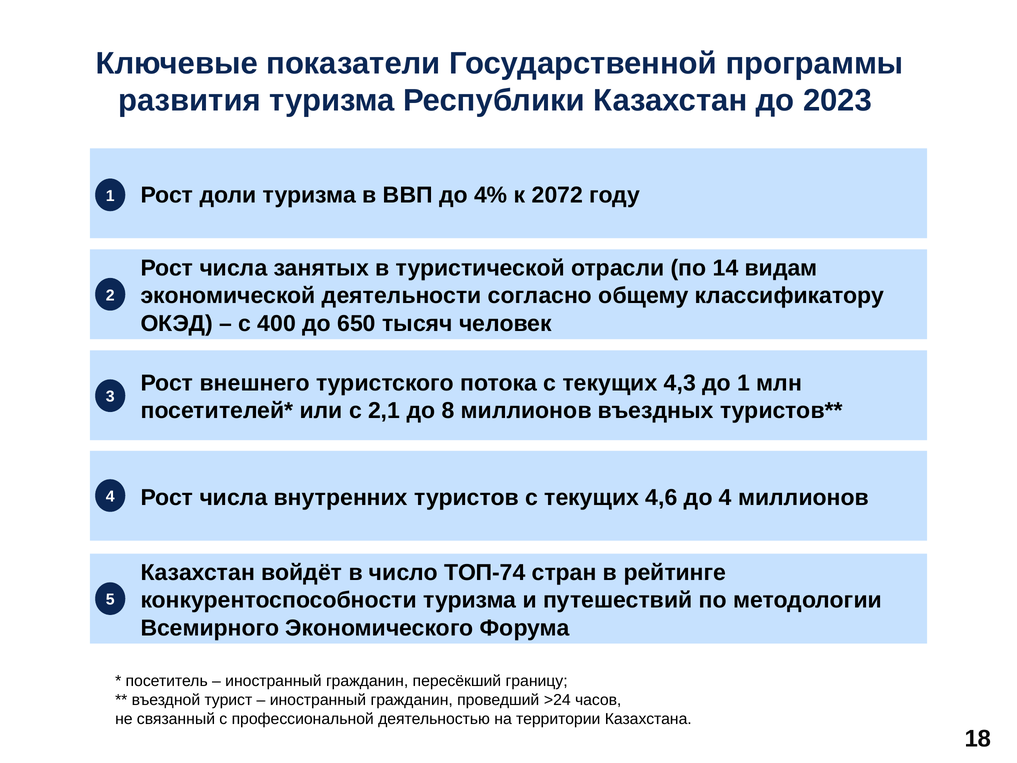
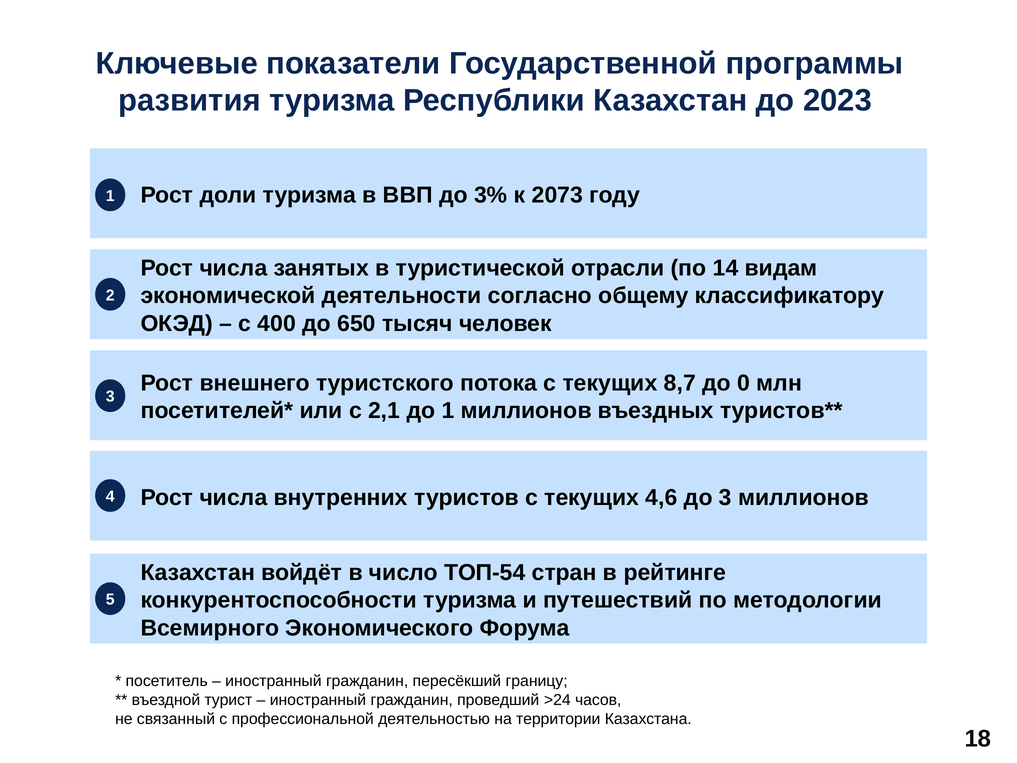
4%: 4% -> 3% (491, 195)
2072: 2072 -> 2073 (557, 195)
4,3: 4,3 -> 8,7 (680, 383)
до 1: 1 -> 0 (744, 383)
до 8: 8 -> 1 (448, 411)
до 4: 4 -> 3 (725, 497)
ТОП-74: ТОП-74 -> ТОП-54 (485, 572)
